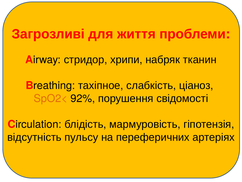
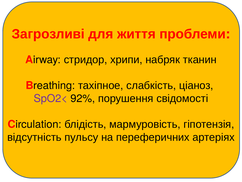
SpO2< colour: orange -> purple (51, 98)
